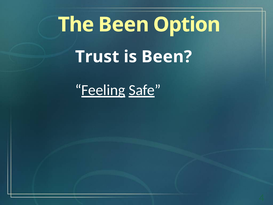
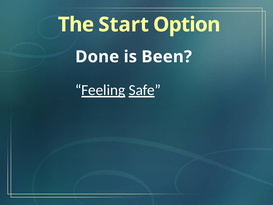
The Been: Been -> Start (124, 25)
Trust: Trust -> Done (97, 57)
